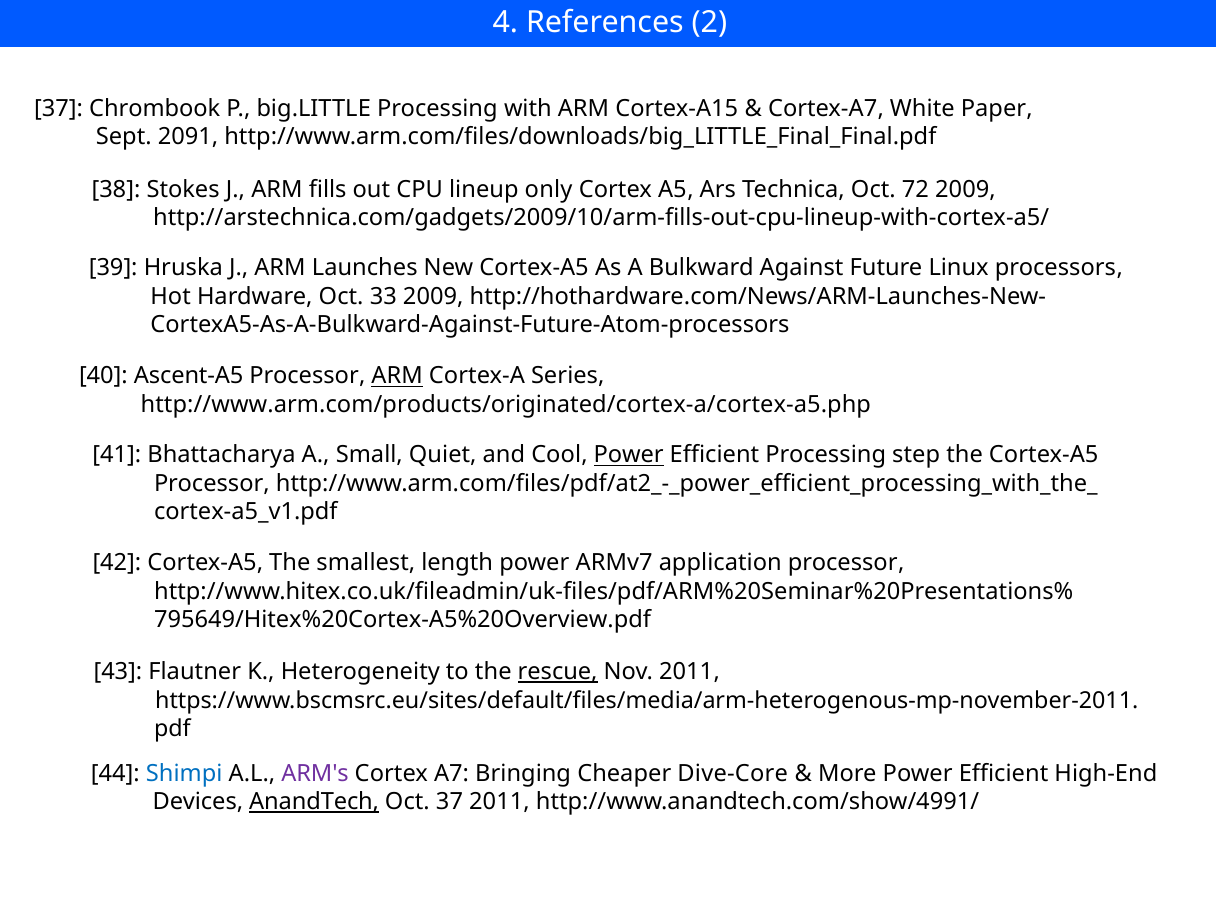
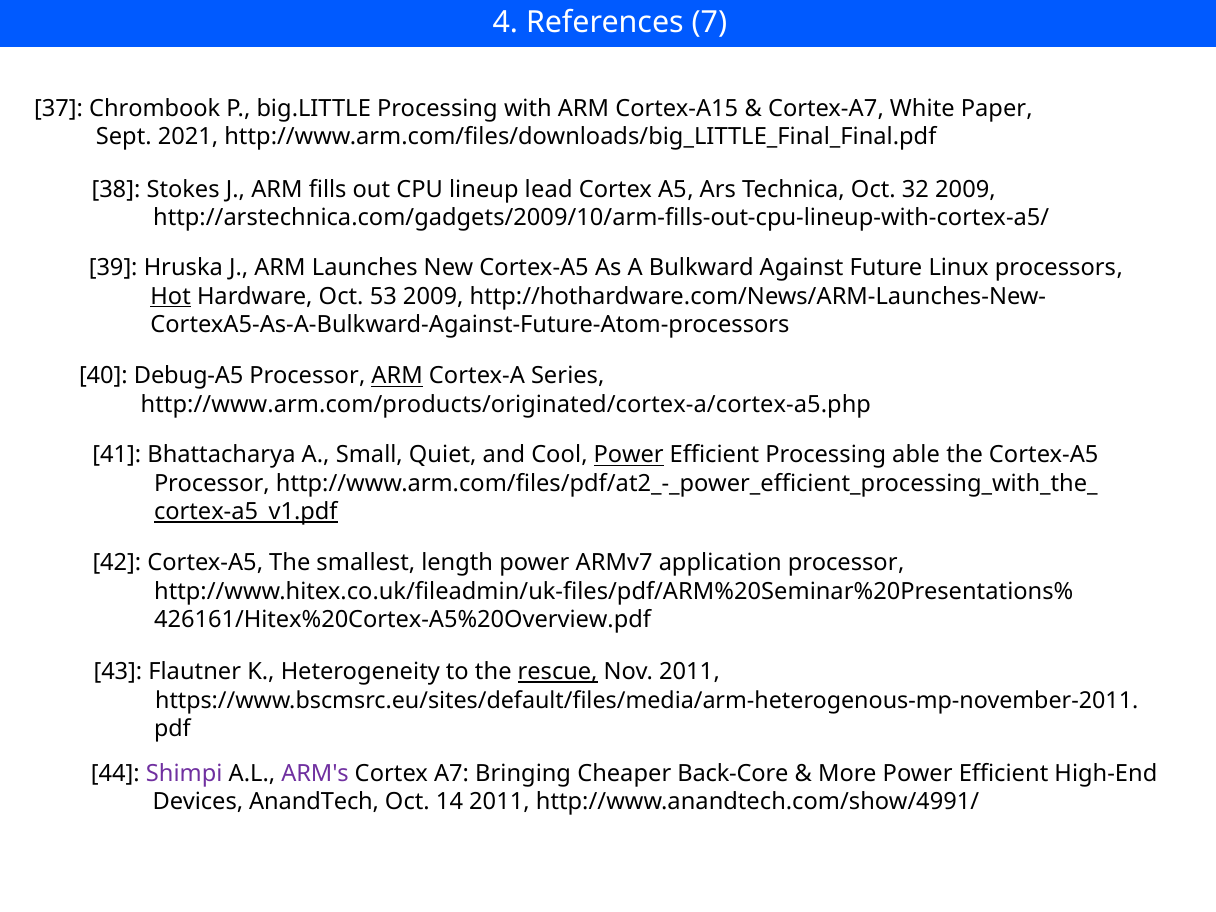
2: 2 -> 7 (709, 23)
2091: 2091 -> 2021 (188, 137)
only: only -> lead (549, 189)
72: 72 -> 32 (915, 189)
Hot underline: none -> present (171, 296)
33: 33 -> 53 (383, 296)
Ascent-A5: Ascent-A5 -> Debug-A5 (189, 376)
step: step -> able (916, 455)
cortex-a5_v1.pdf underline: none -> present (246, 512)
795649/Hitex%20Cortex-A5%20Overview.pdf: 795649/Hitex%20Cortex-A5%20Overview.pdf -> 426161/Hitex%20Cortex-A5%20Overview.pdf (403, 620)
Shimpi colour: blue -> purple (184, 773)
Dive-Core: Dive-Core -> Back-Core (733, 773)
AnandTech underline: present -> none (314, 802)
Oct 37: 37 -> 14 (450, 802)
